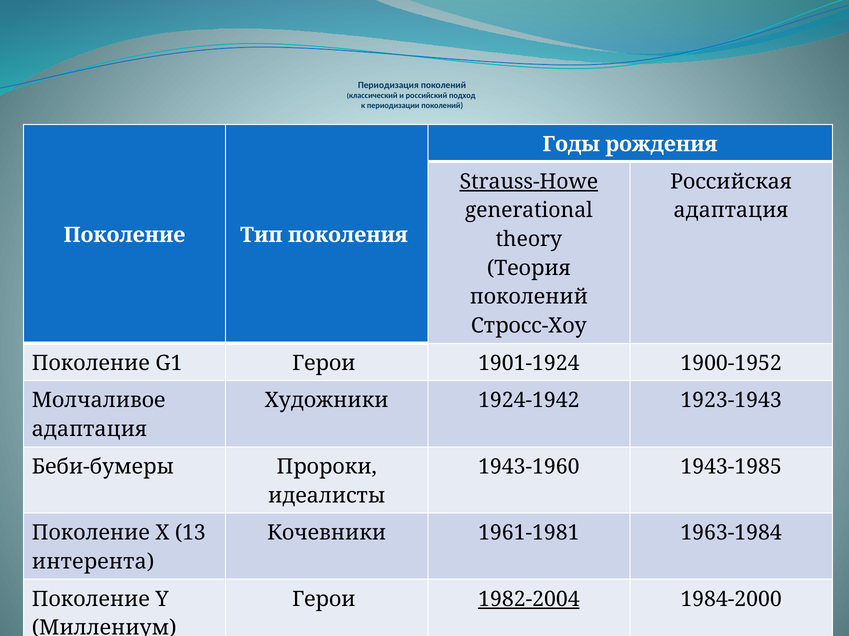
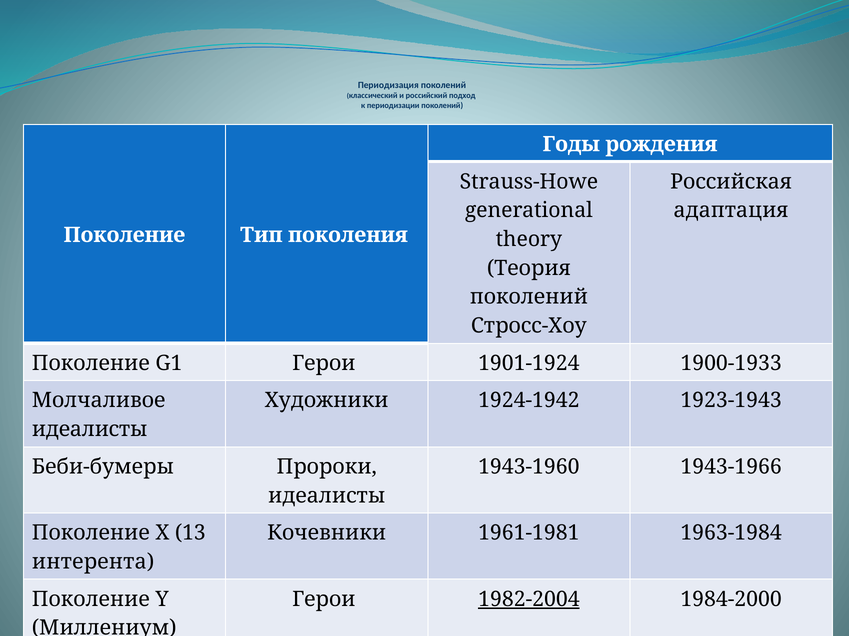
Strauss-Howe underline: present -> none (529, 182)
1900-1952: 1900-1952 -> 1900-1933 (731, 364)
адаптация: адаптация -> идеалисты (90, 430)
1943-1985: 1943-1985 -> 1943-1966 (731, 467)
